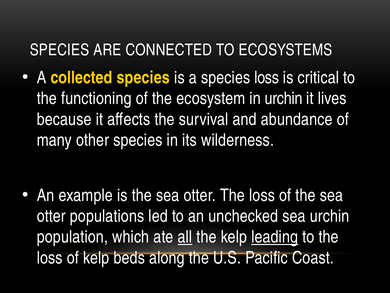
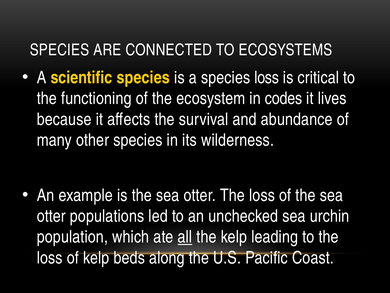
collected: collected -> scientific (81, 77)
in urchin: urchin -> codes (284, 98)
leading underline: present -> none (275, 237)
